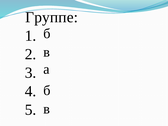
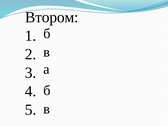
Группе: Группе -> Втором (52, 17)
